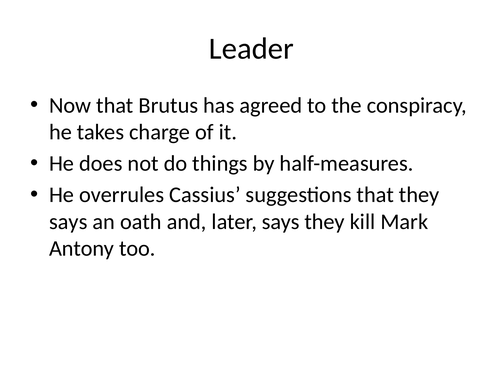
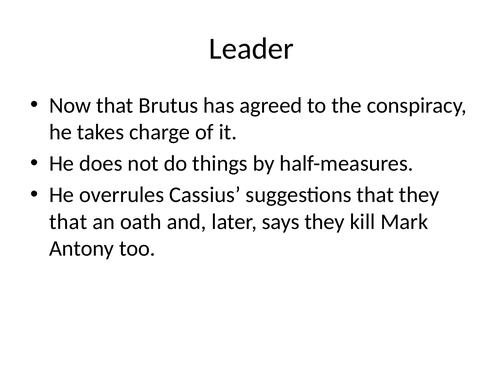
says: says -> that (68, 222)
